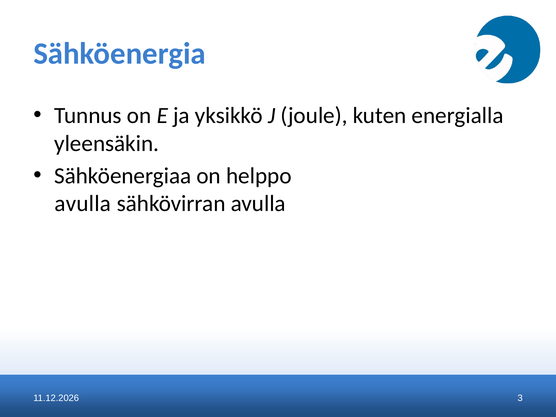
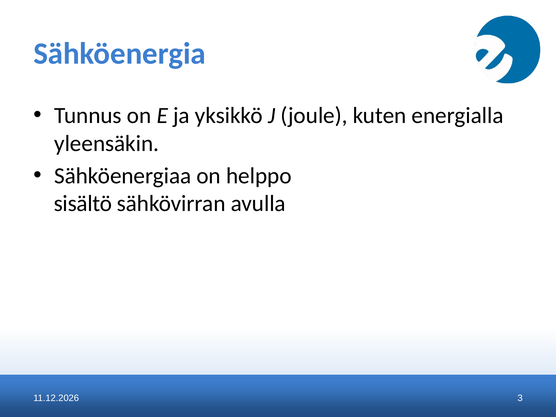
avulla: avulla -> sisältö (83, 204)
